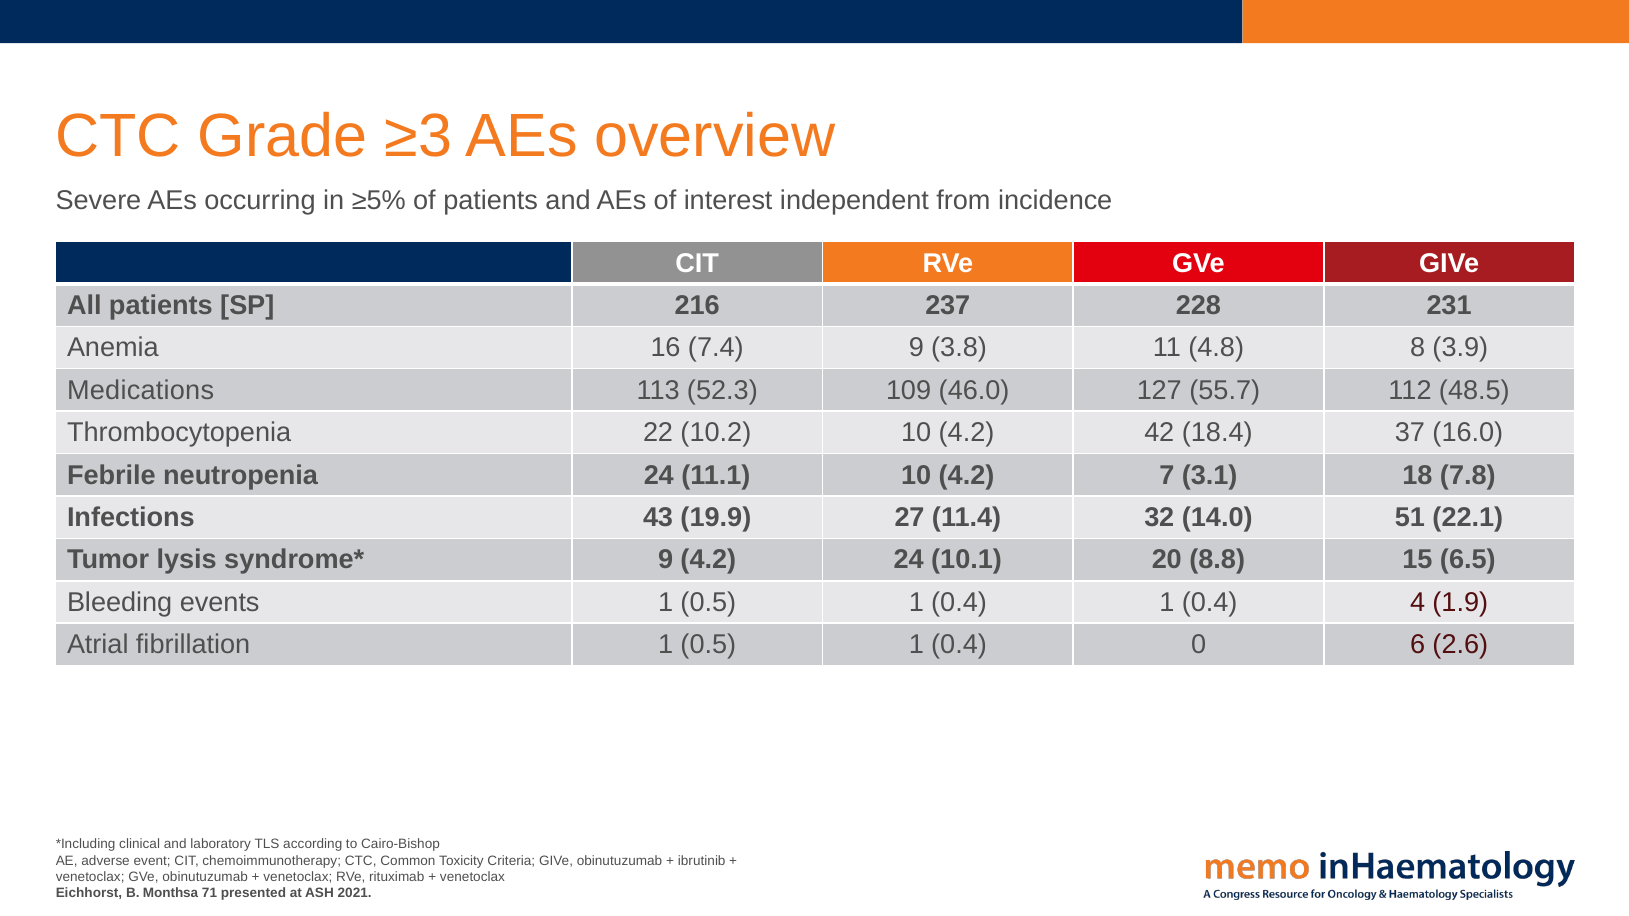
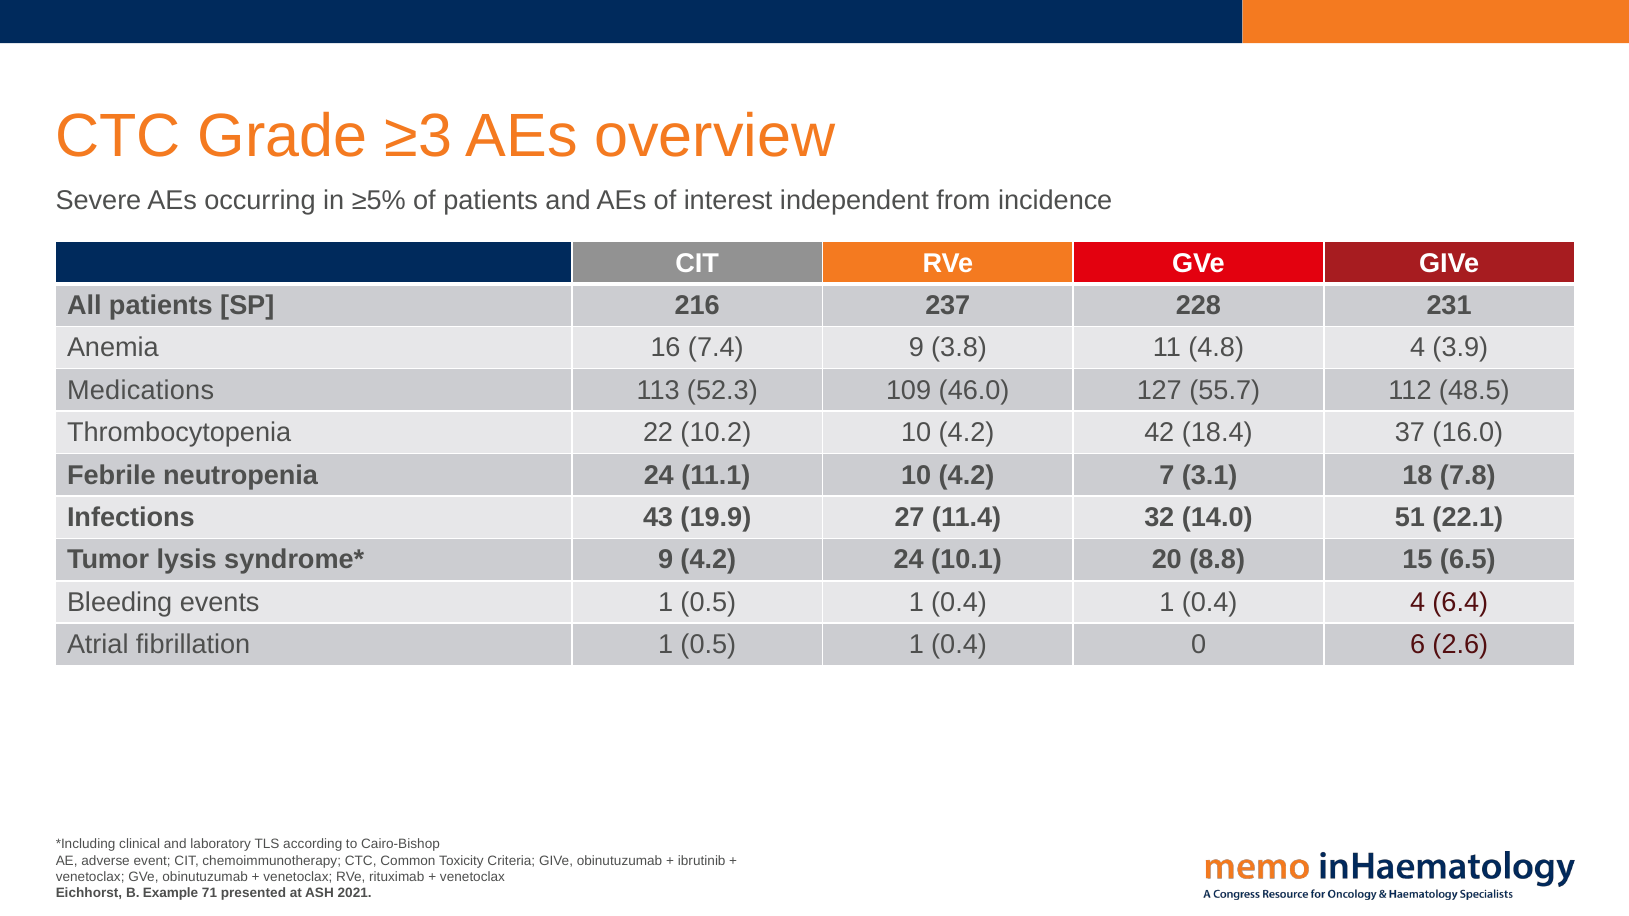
4.8 8: 8 -> 4 (1418, 348)
1.9: 1.9 -> 6.4 (1460, 603)
Monthsa: Monthsa -> Example (171, 894)
